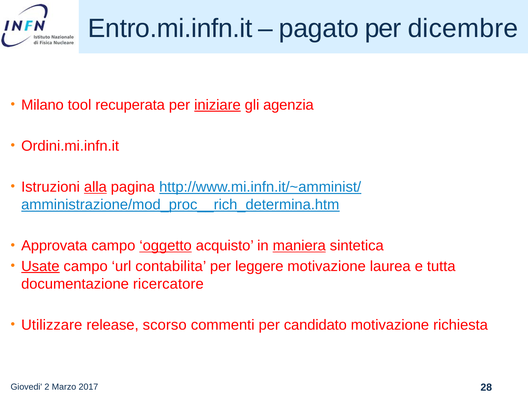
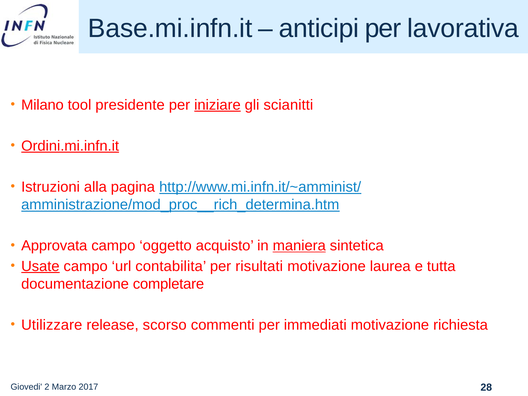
Entro.mi.infn.it: Entro.mi.infn.it -> Base.mi.infn.it (170, 29)
pagato: pagato -> anticipi (319, 29)
dicembre: dicembre -> lavorativa (463, 29)
recuperata: recuperata -> presidente (130, 105)
agenzia: agenzia -> scianitti (288, 105)
Ordini.mi.infn.it underline: none -> present (70, 146)
alla underline: present -> none (95, 187)
oggetto underline: present -> none (166, 246)
leggere: leggere -> risultati (259, 266)
ricercatore: ricercatore -> completare (168, 284)
candidato: candidato -> immediati (315, 325)
